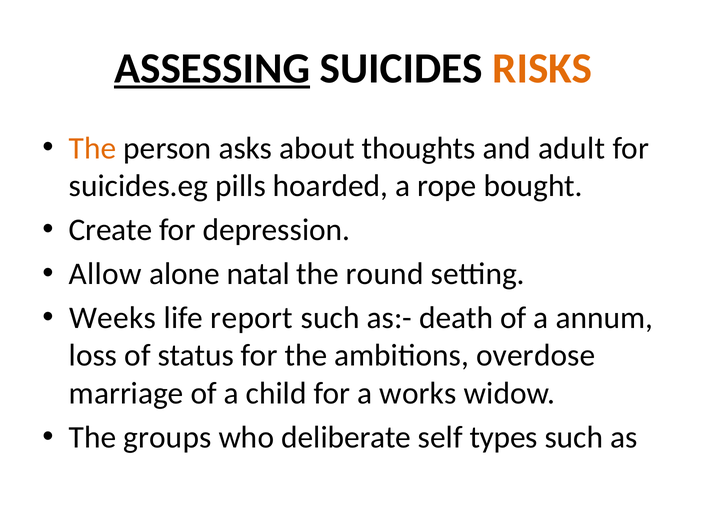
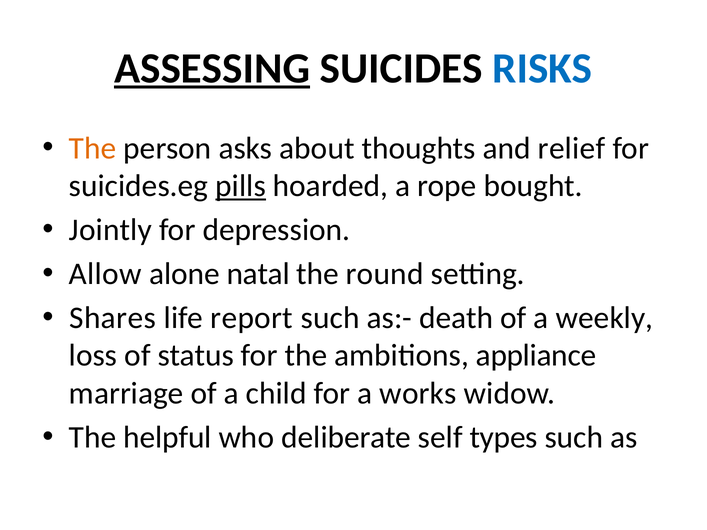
RISKS colour: orange -> blue (542, 68)
adult: adult -> relief (572, 148)
pills underline: none -> present (241, 186)
Create: Create -> Jointly (110, 230)
Weeks: Weeks -> Shares (113, 318)
annum: annum -> weekly (604, 318)
overdose: overdose -> appliance (536, 356)
groups: groups -> helpful (168, 437)
